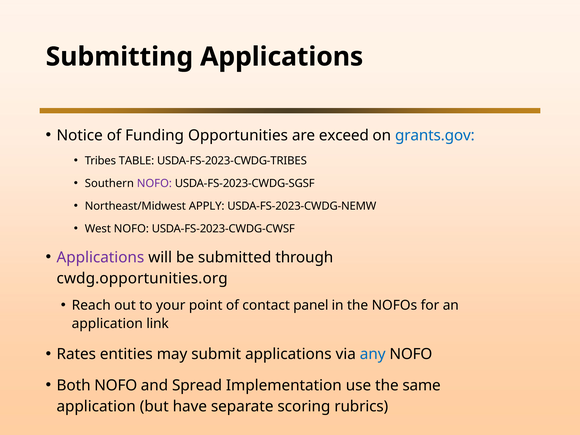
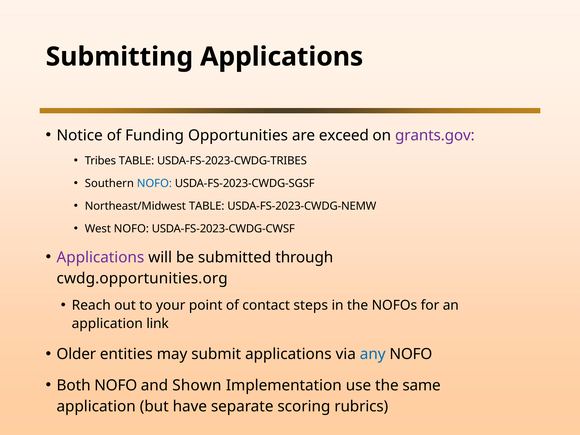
grants.gov colour: blue -> purple (435, 135)
NOFO colour: purple -> blue (154, 183)
Northeast/Midwest APPLY: APPLY -> TABLE (207, 206)
panel: panel -> steps (311, 305)
Rates: Rates -> Older (76, 354)
Spread: Spread -> Shown (197, 385)
